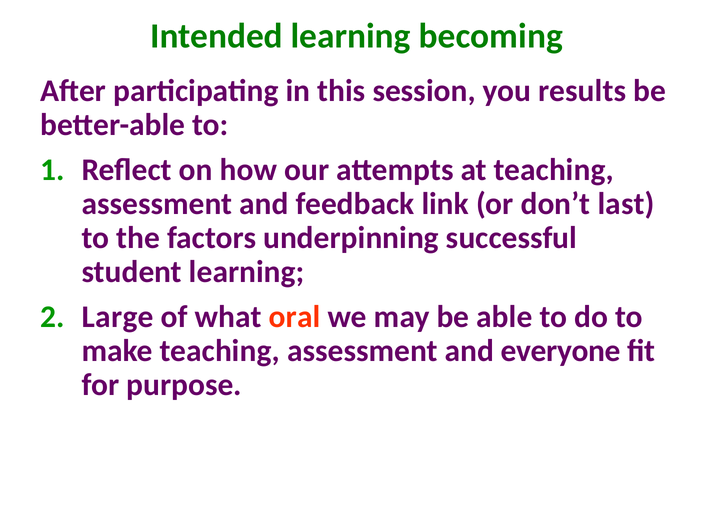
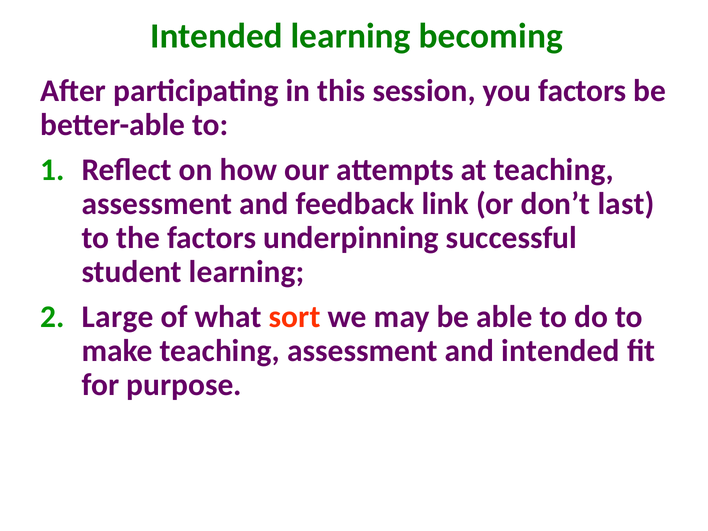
you results: results -> factors (582, 91)
oral: oral -> sort (295, 317)
and everyone: everyone -> intended (561, 351)
